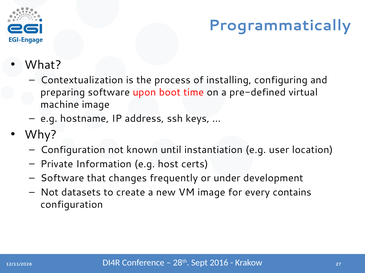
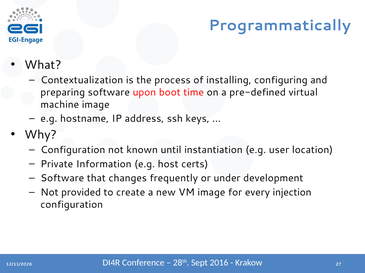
datasets: datasets -> provided (81, 193)
contains: contains -> injection (292, 193)
